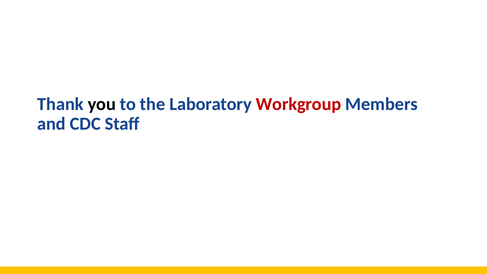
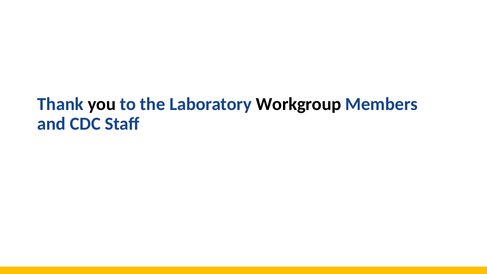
Workgroup colour: red -> black (299, 104)
